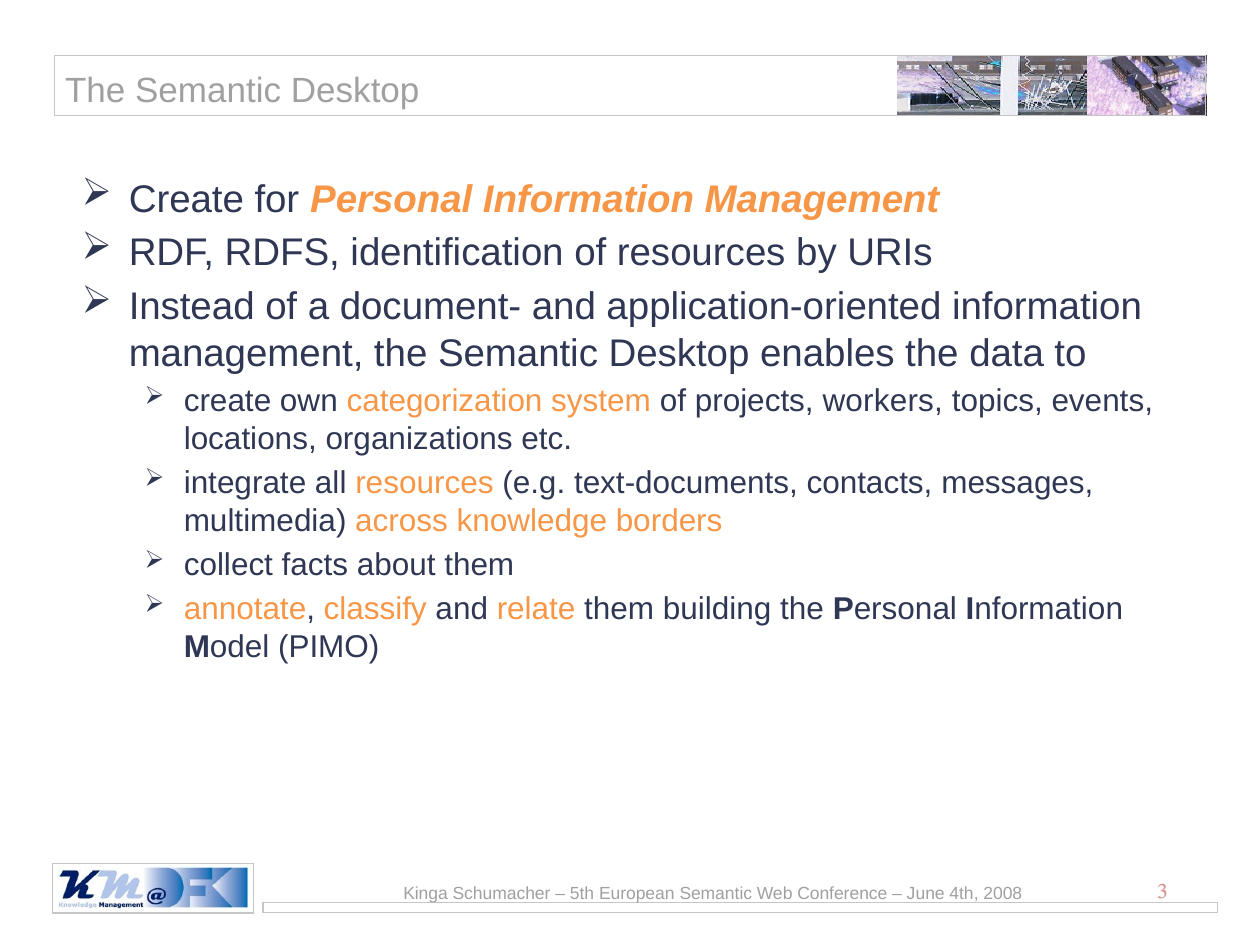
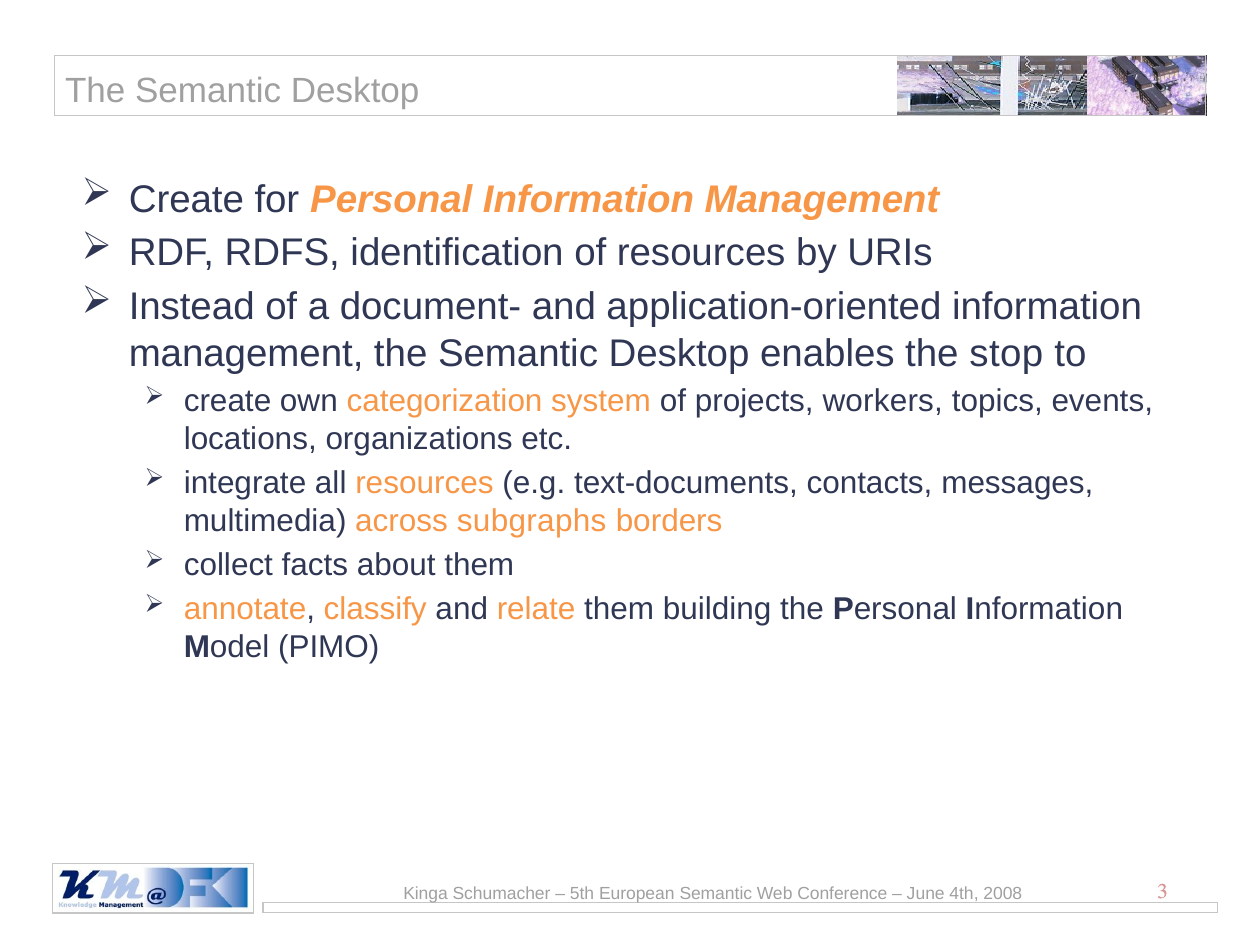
data: data -> stop (1006, 353)
knowledge: knowledge -> subgraphs (532, 521)
